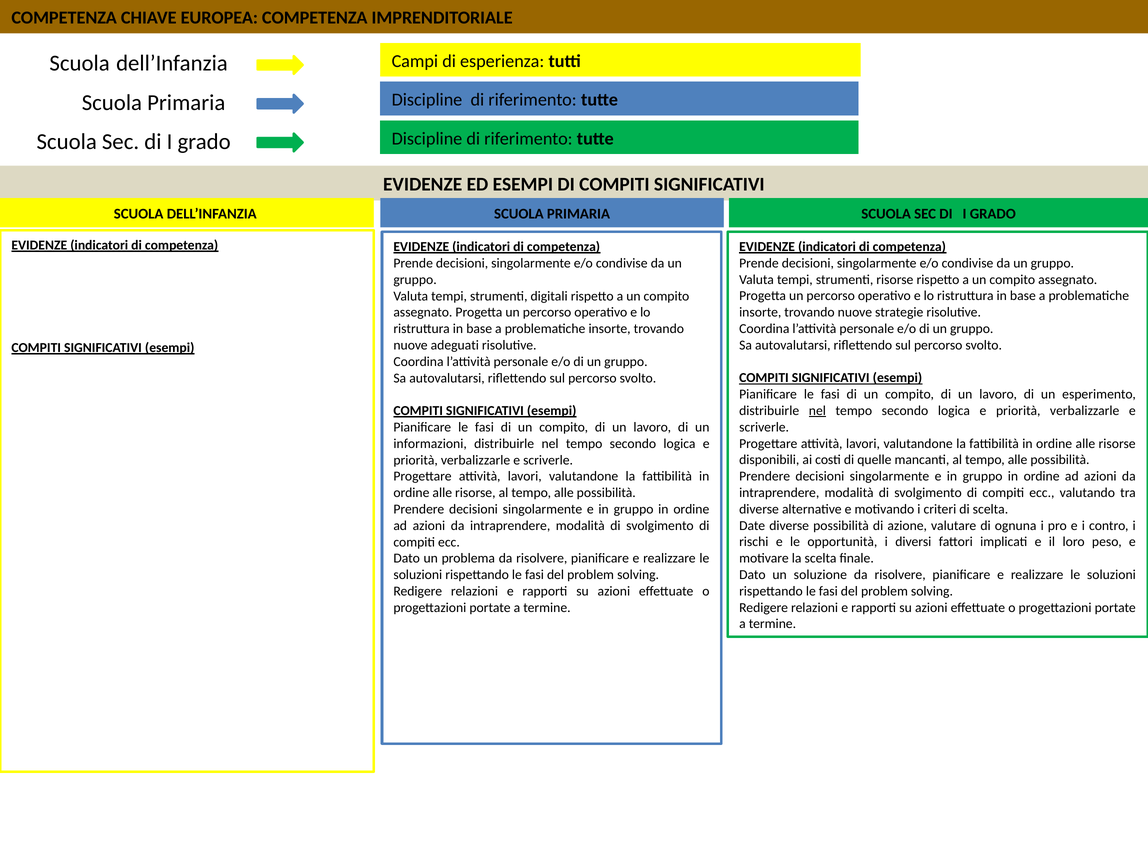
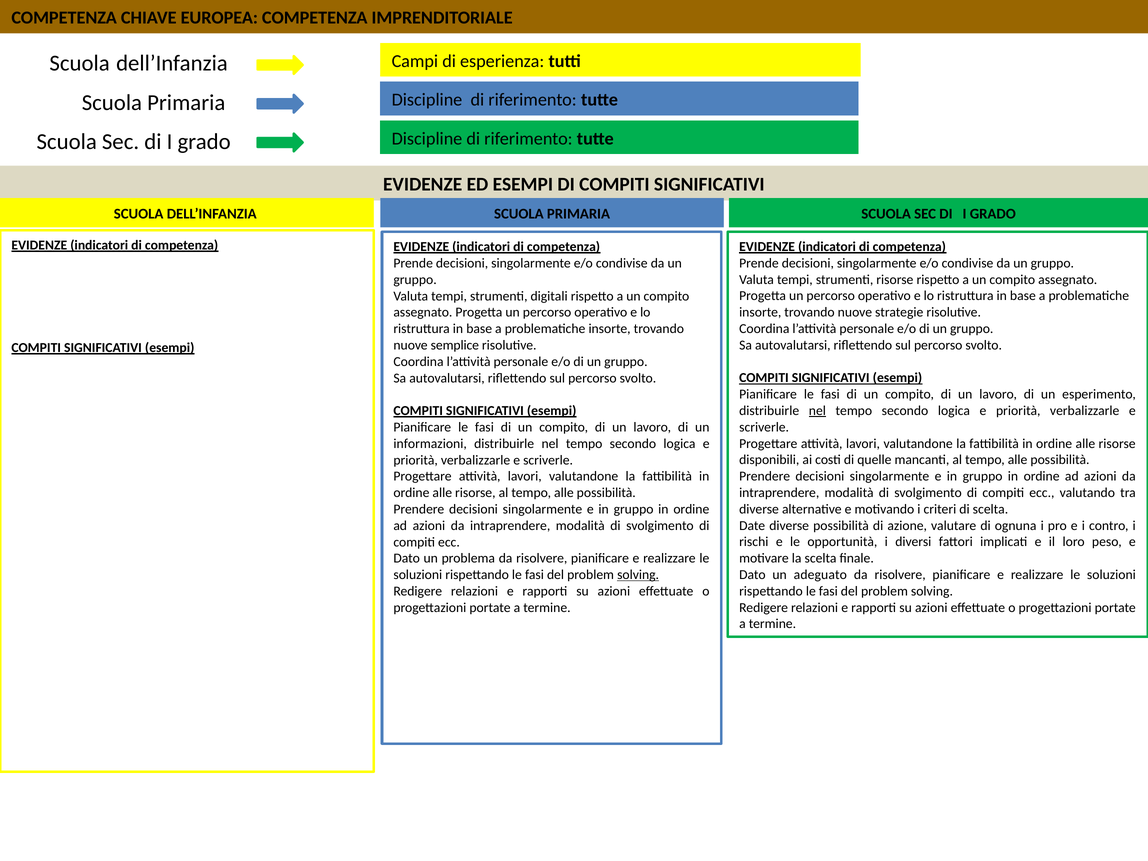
adeguati: adeguati -> semplice (455, 345)
soluzione: soluzione -> adeguato (820, 575)
solving underline: none -> present (638, 575)
